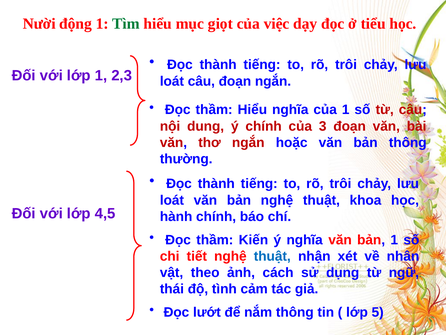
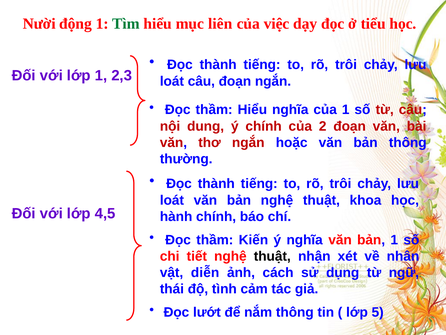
giọt: giọt -> liên (220, 24)
3: 3 -> 2 (323, 126)
thuật colour: blue -> black (272, 256)
theo: theo -> diễn (205, 272)
